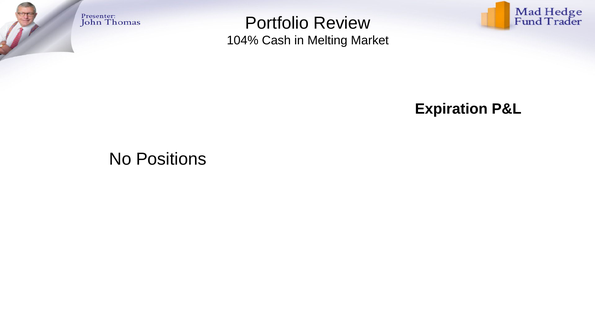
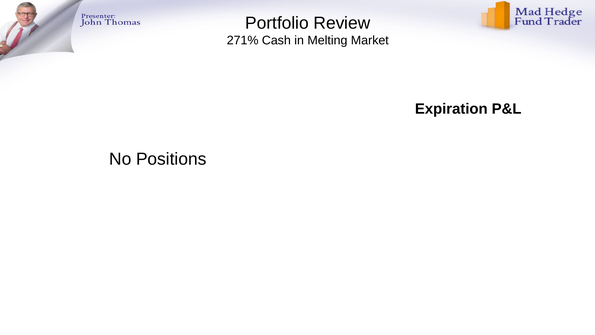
104%: 104% -> 271% (243, 40)
